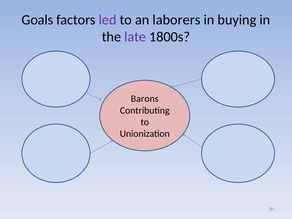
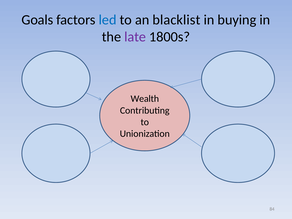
led colour: purple -> blue (108, 20)
laborers: laborers -> blacklist (176, 20)
Barons: Barons -> Wealth (145, 99)
